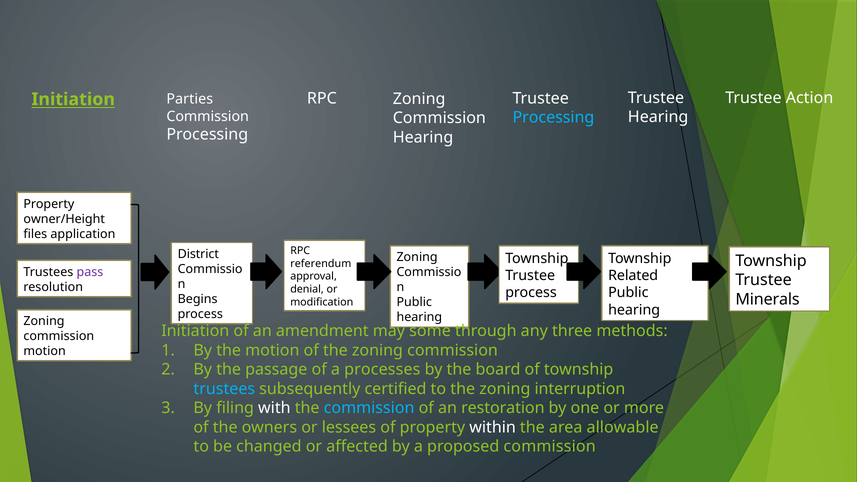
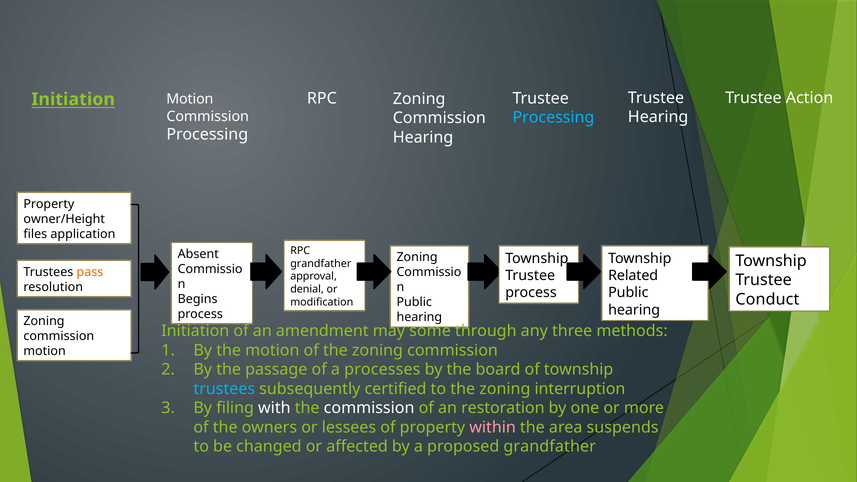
Initiation Parties: Parties -> Motion (190, 99)
District: District -> Absent (198, 254)
referendum: referendum -> grandfather (321, 264)
pass colour: purple -> orange (90, 272)
Minerals: Minerals -> Conduct (767, 299)
commission colour: light blue -> white (369, 408)
within colour: white -> pink (493, 427)
allowable: allowable -> suspends (623, 427)
proposed commission: commission -> grandfather (550, 447)
